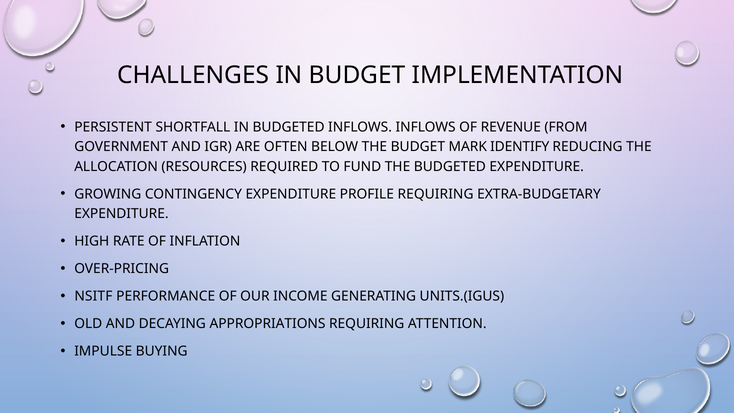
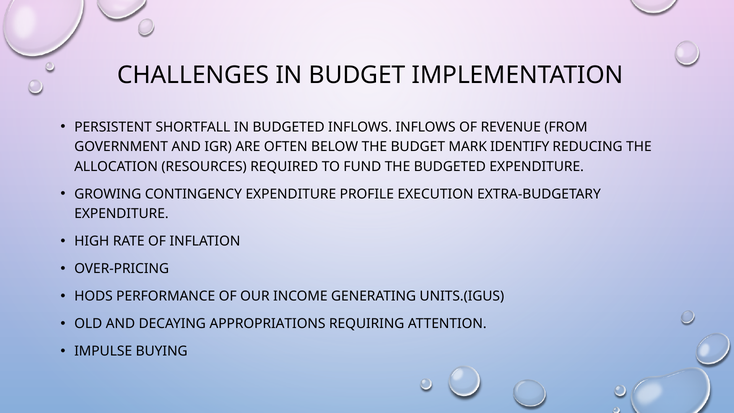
PROFILE REQUIRING: REQUIRING -> EXECUTION (436, 194)
NSITF: NSITF -> HODS (93, 296)
